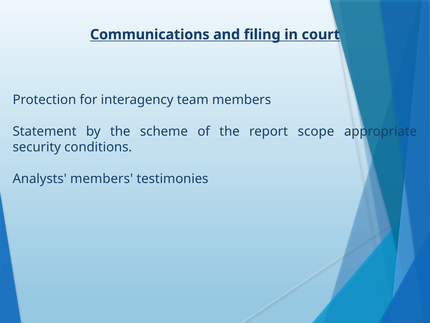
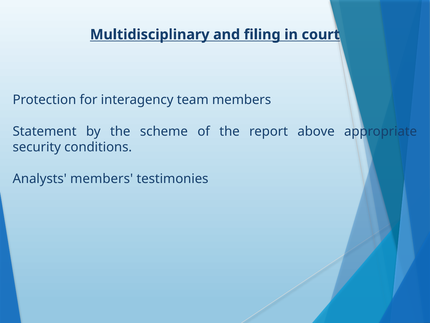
Communications: Communications -> Multidisciplinary (150, 35)
scope: scope -> above (316, 131)
